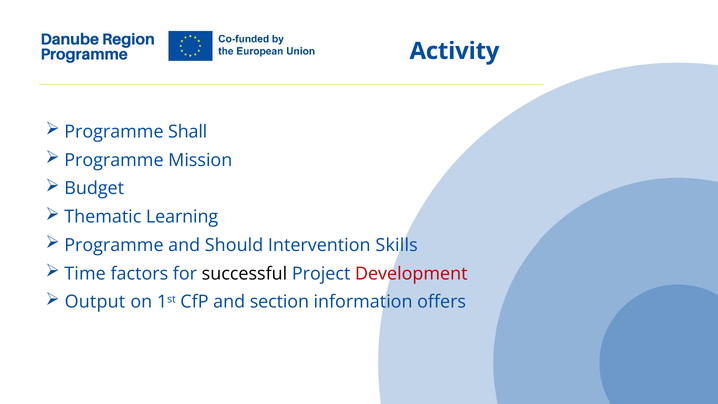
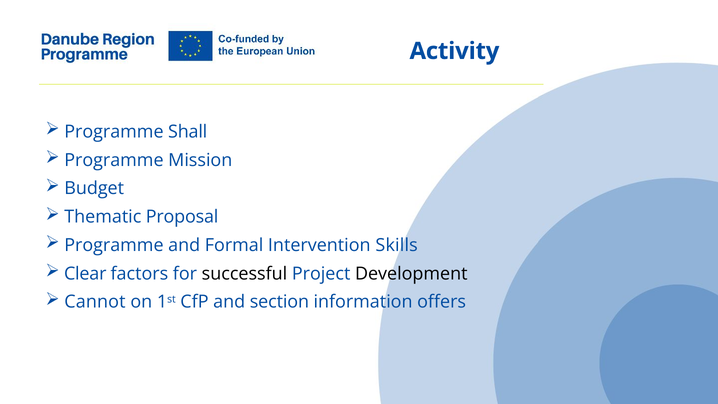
Learning: Learning -> Proposal (182, 217)
Should: Should -> Formal (234, 245)
Time: Time -> Clear (85, 273)
Development colour: red -> black (411, 273)
Output: Output -> Cannot (95, 302)
